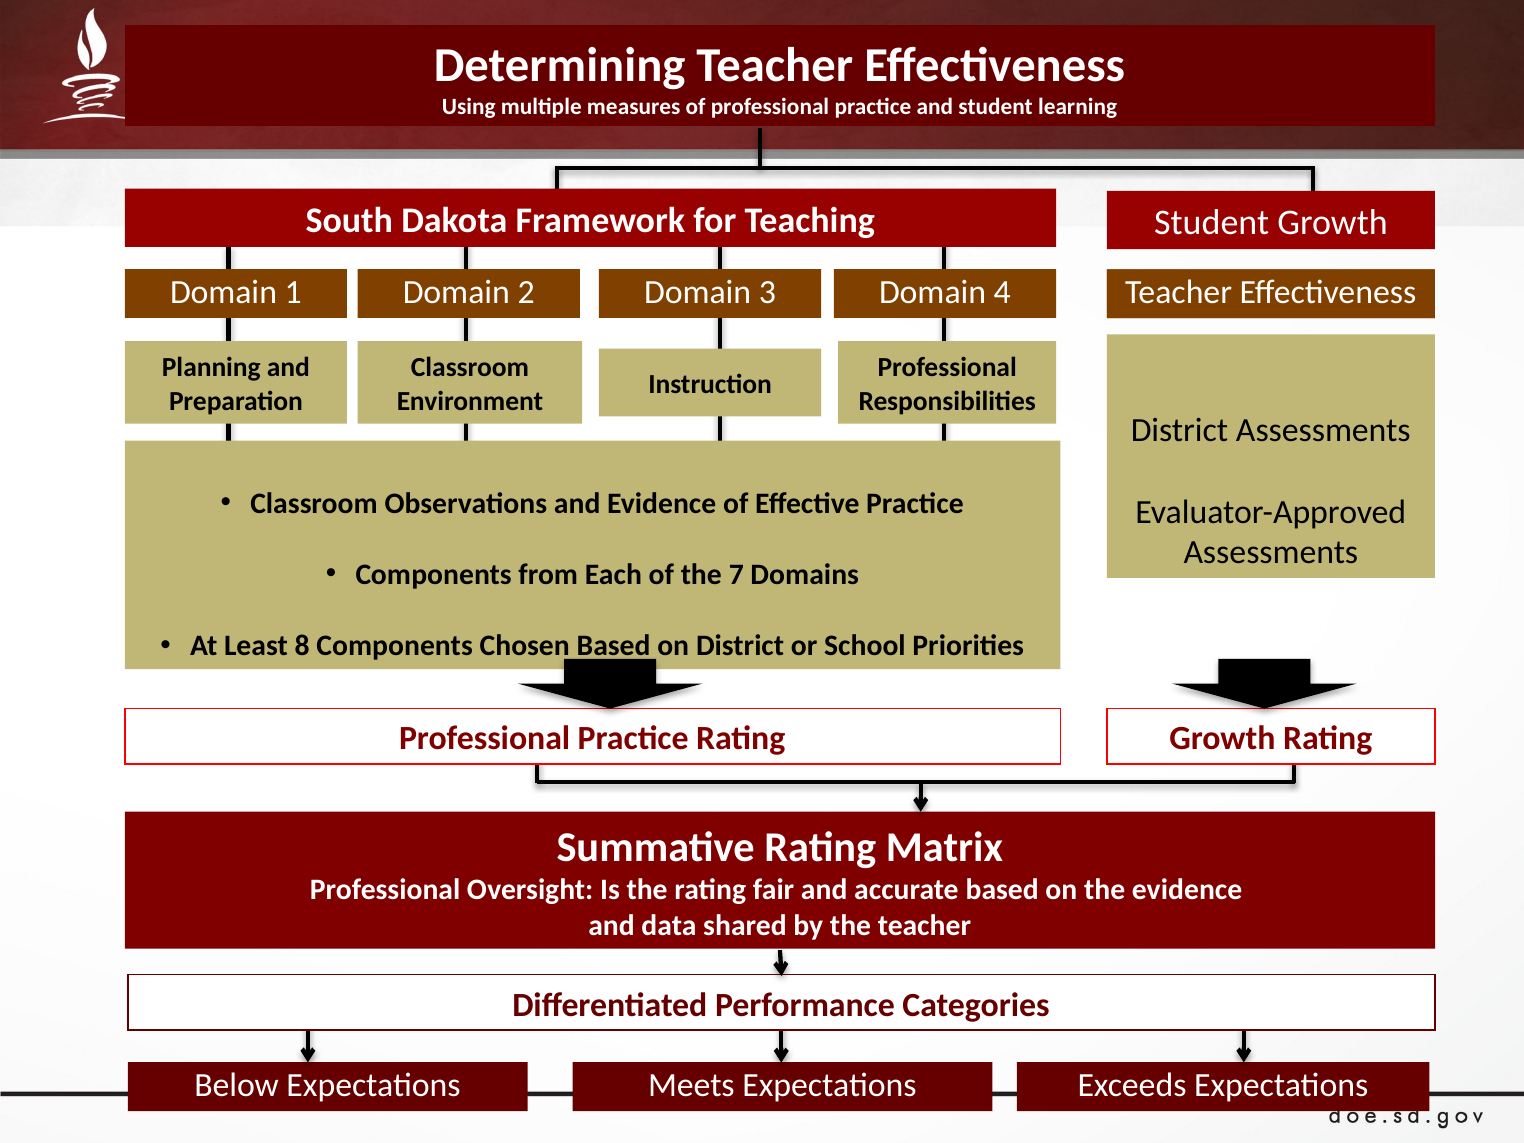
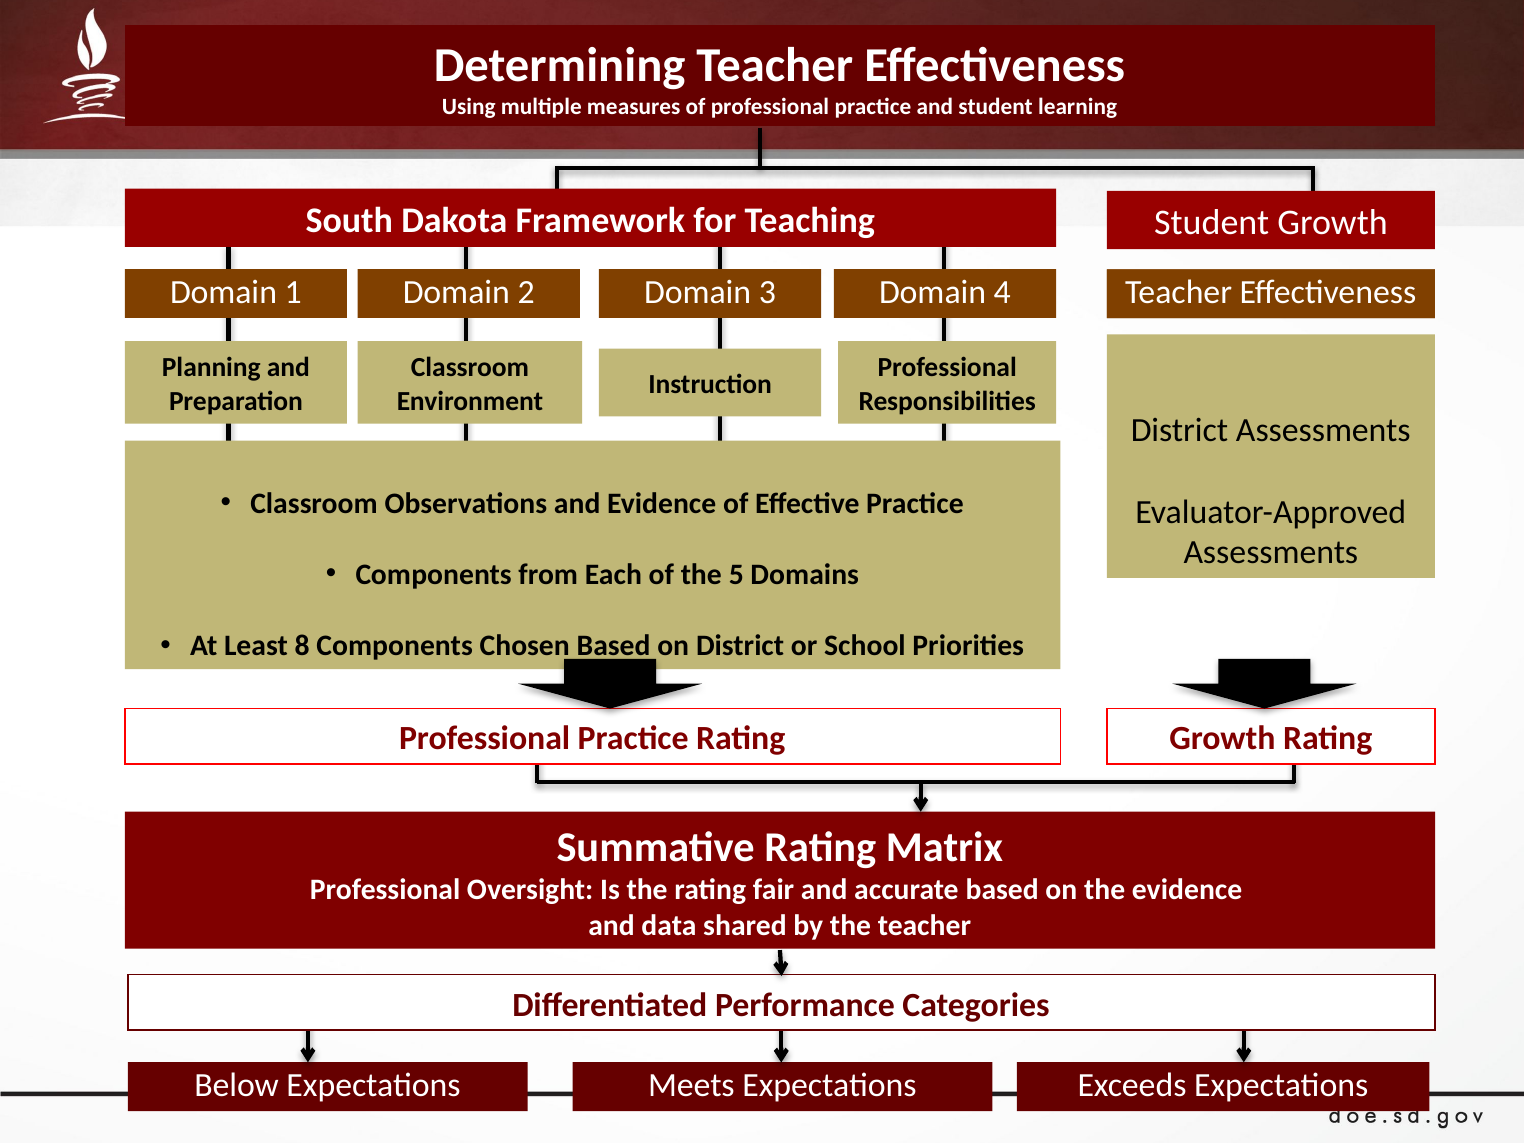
7: 7 -> 5 (736, 575)
